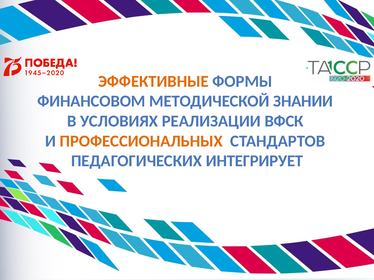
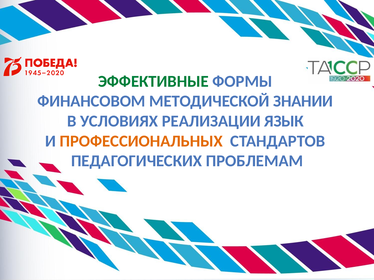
ЭФФЕКТИВНЫЕ colour: orange -> green (153, 81)
ВФСК: ВФСК -> ЯЗЫК (284, 121)
ИНТЕГРИРУЕТ: ИНТЕГРИРУЕТ -> ПРОБЛЕМАМ (254, 161)
